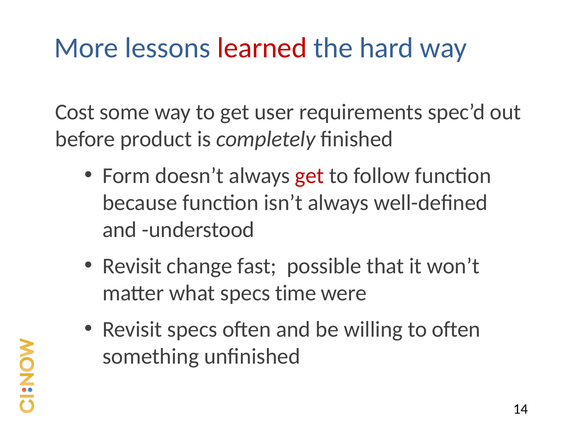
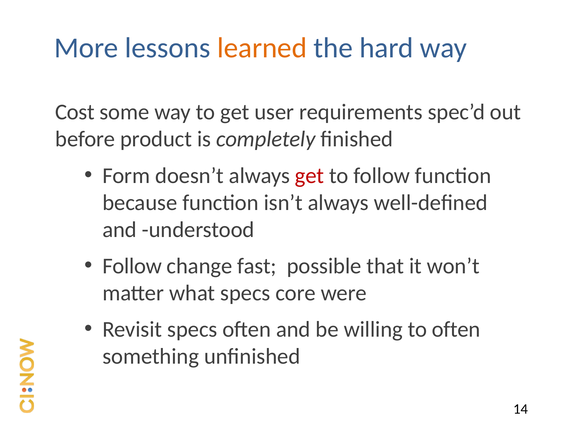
learned colour: red -> orange (262, 48)
Revisit: Revisit -> Follow (132, 266)
time: time -> core (296, 293)
